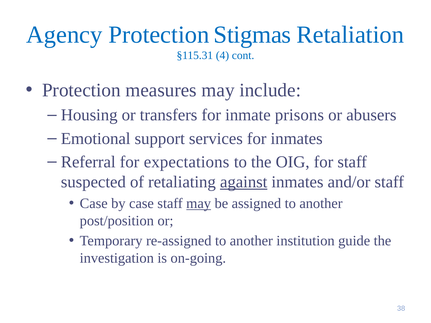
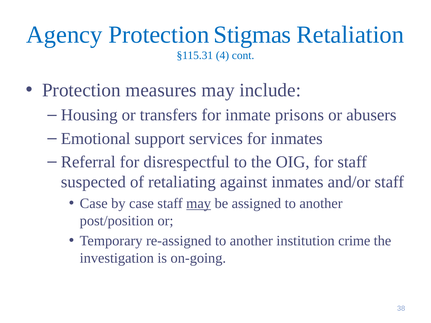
expectations: expectations -> disrespectful (187, 162)
against underline: present -> none (244, 182)
guide: guide -> crime (354, 241)
